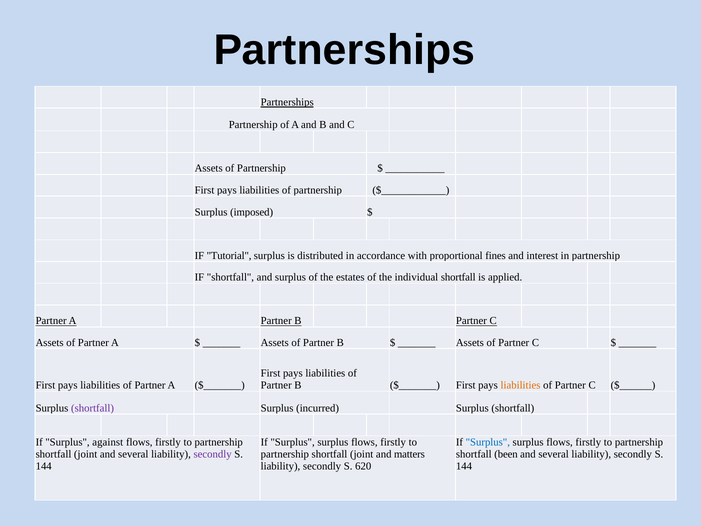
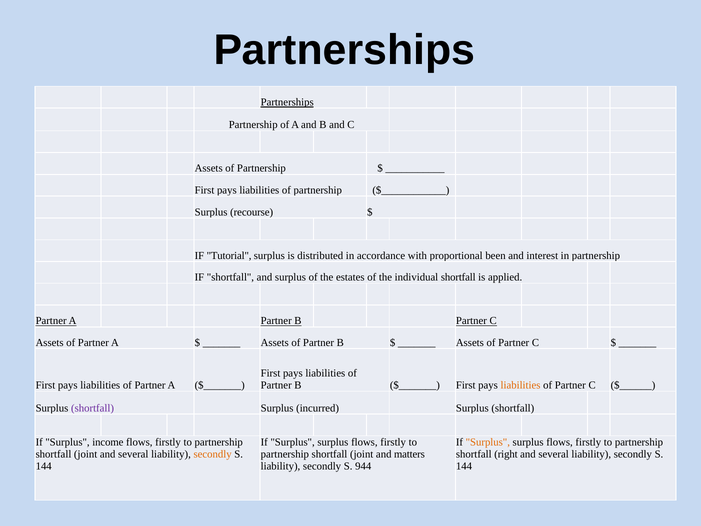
imposed: imposed -> recourse (252, 212)
fines: fines -> been (495, 255)
against: against -> income (108, 442)
Surplus colour: blue -> orange (488, 442)
secondly colour: purple -> orange (213, 454)
been: been -> right (506, 454)
620: 620 -> 944 (363, 466)
